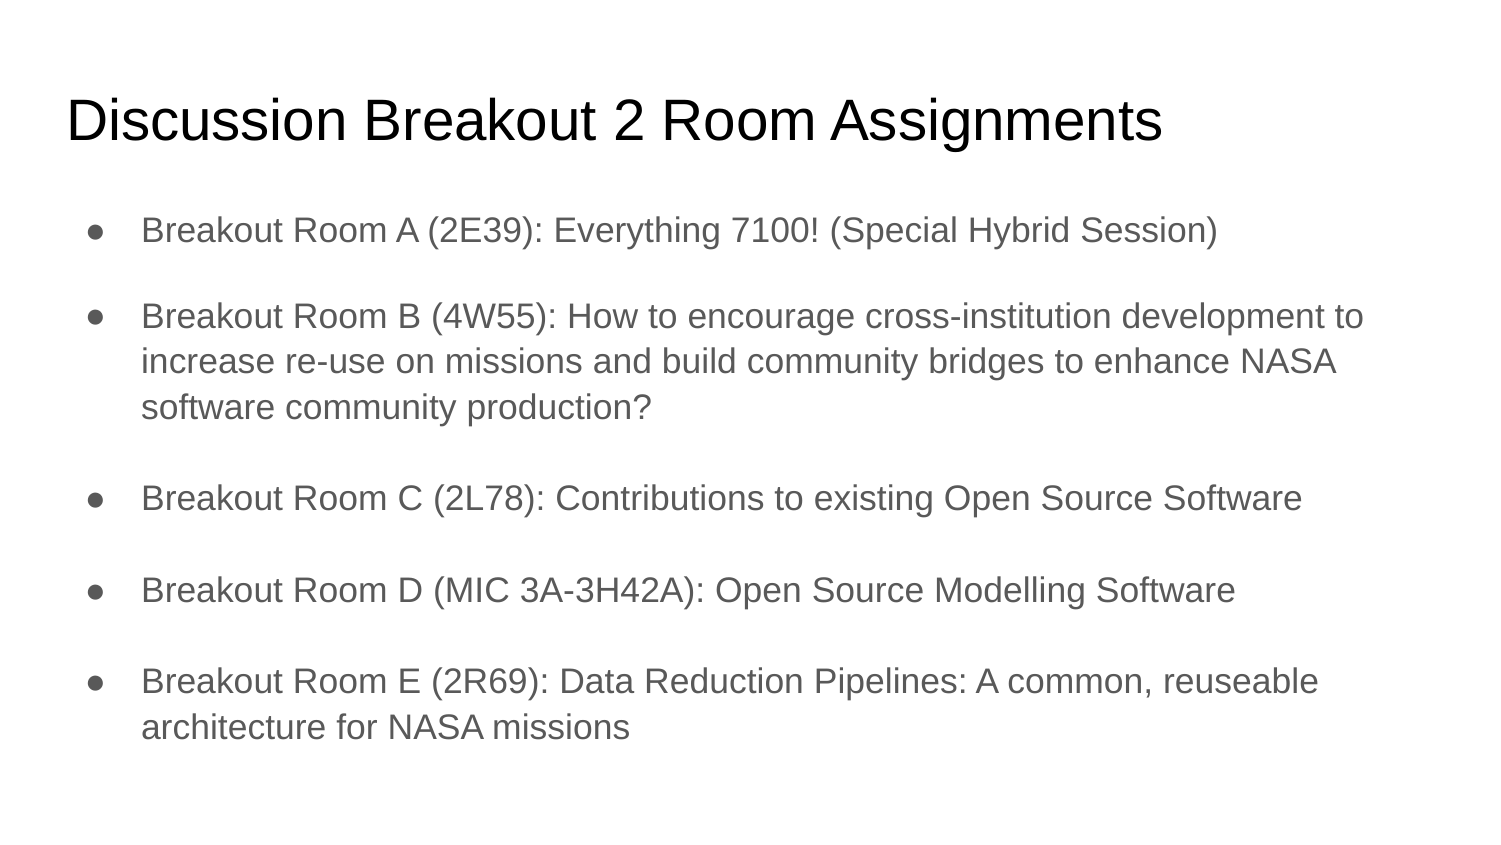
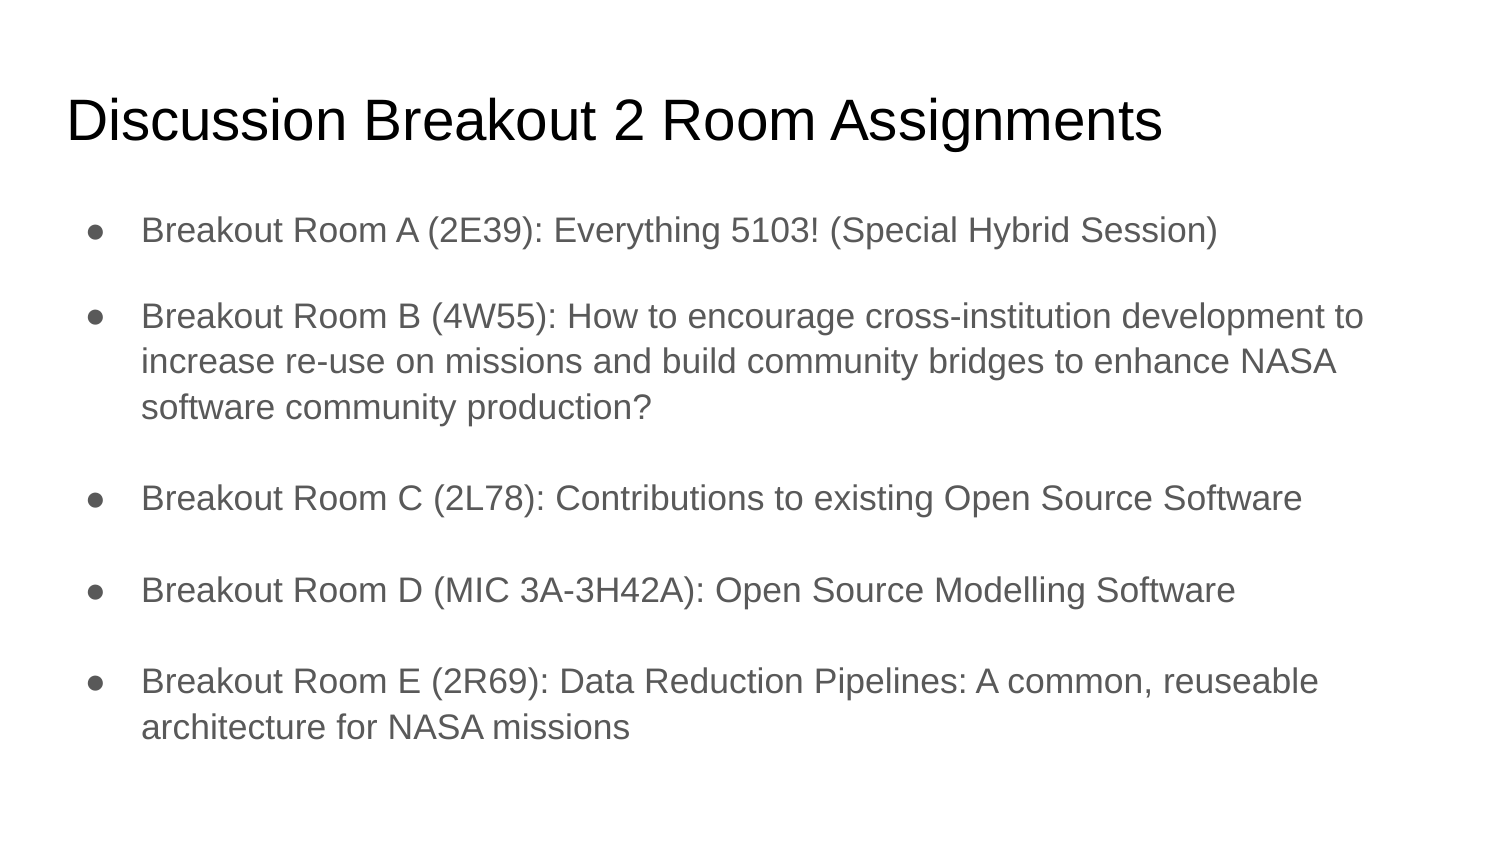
7100: 7100 -> 5103 (775, 231)
